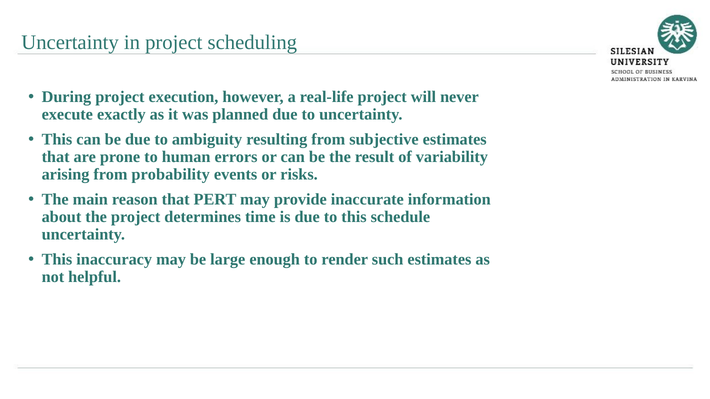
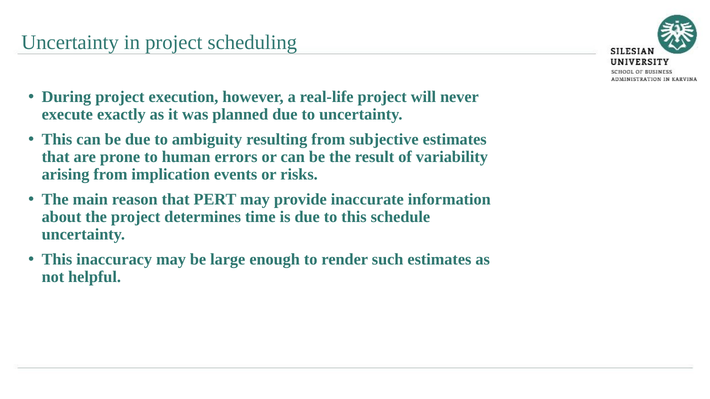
probability: probability -> implication (171, 175)
